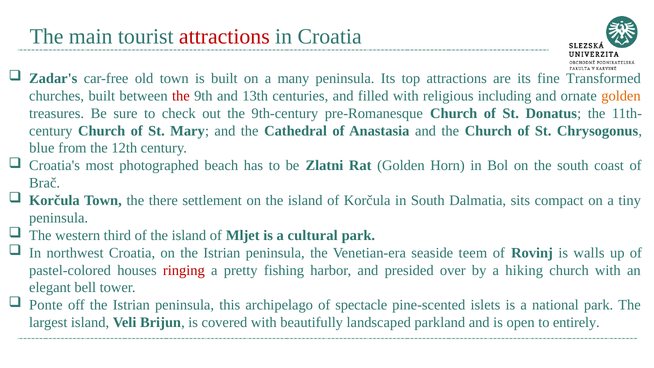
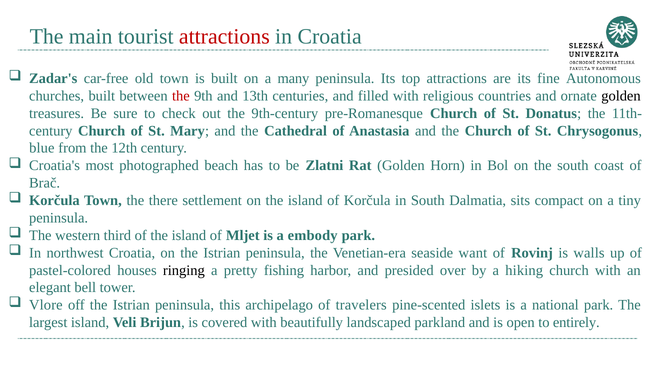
Transformed: Transformed -> Autonomous (603, 78)
including: including -> countries (505, 96)
golden colour: orange -> black (621, 96)
cultural: cultural -> embody (313, 235)
teem: teem -> want (473, 253)
ringing colour: red -> black (184, 270)
Ponte: Ponte -> Vlore (46, 305)
spectacle: spectacle -> travelers (361, 305)
